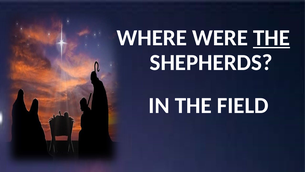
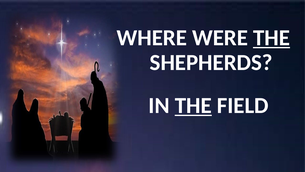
THE underline: none -> present (193, 105)
